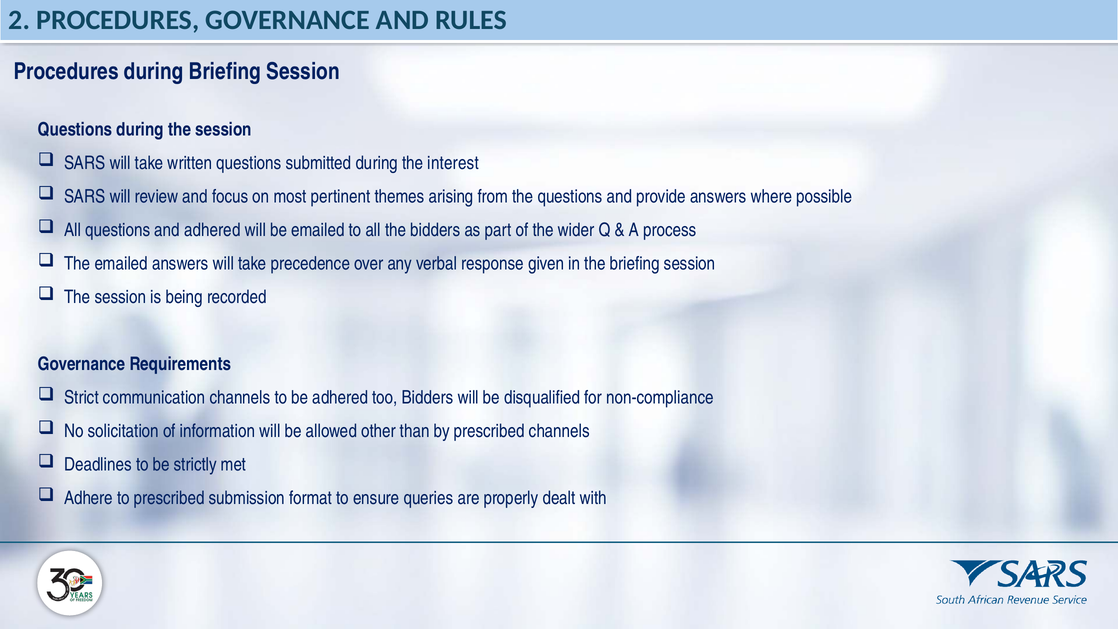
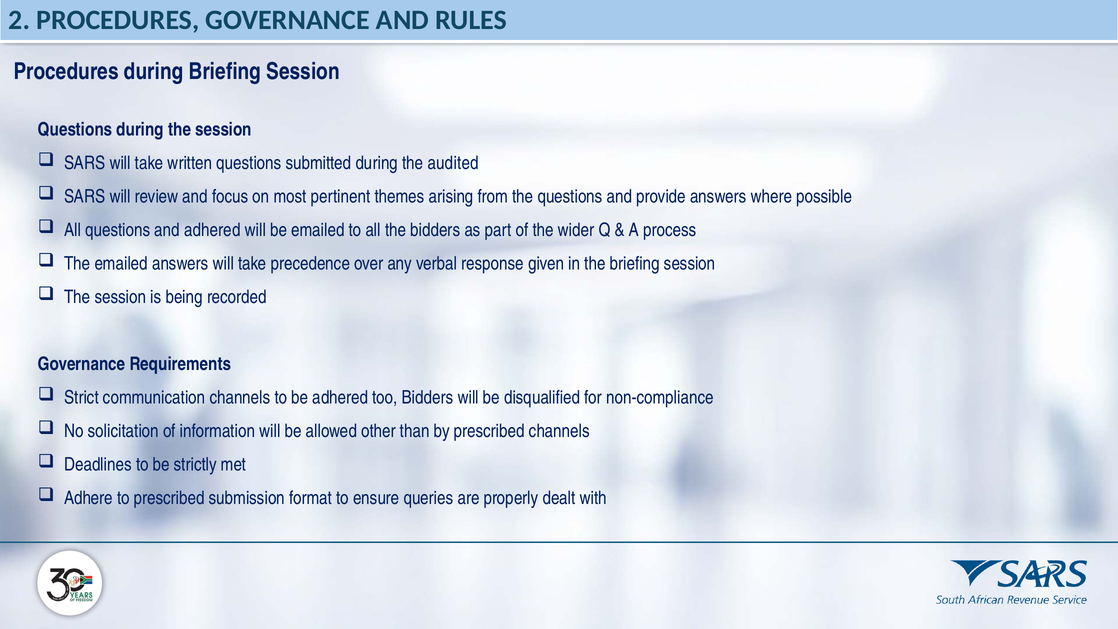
interest: interest -> audited (453, 163)
